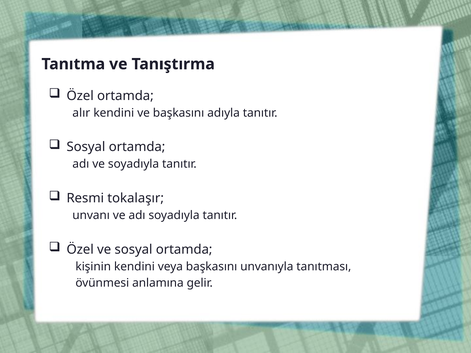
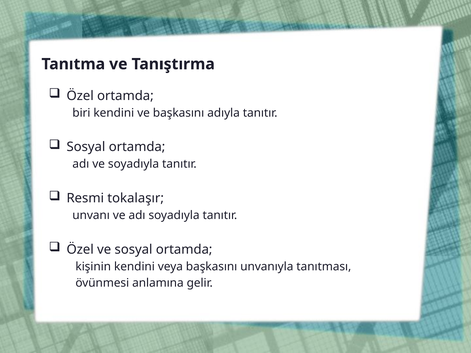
alır: alır -> biri (81, 113)
